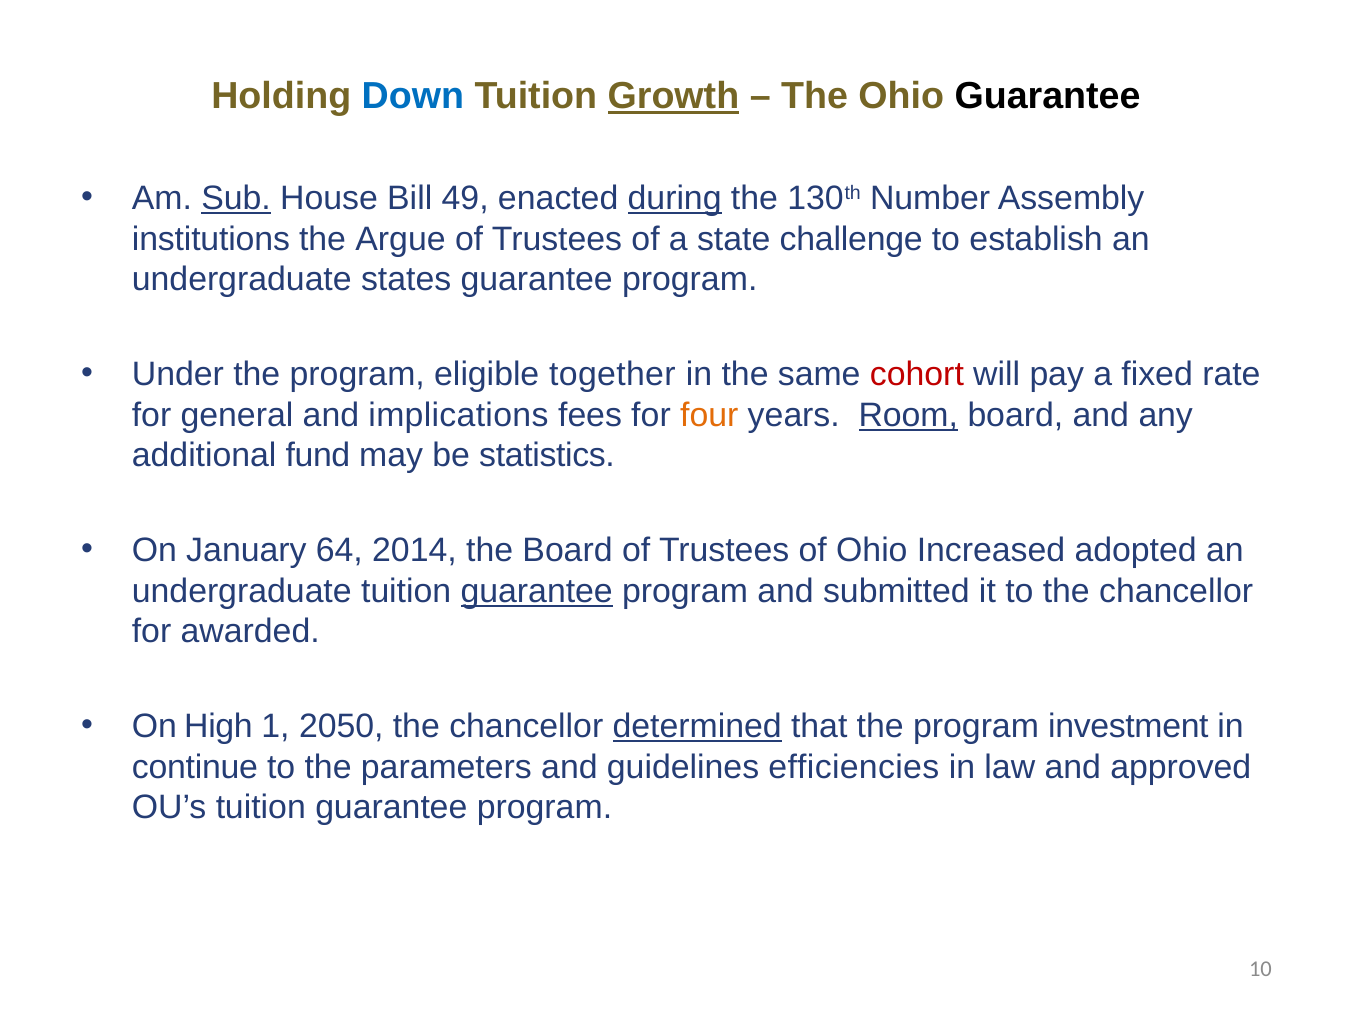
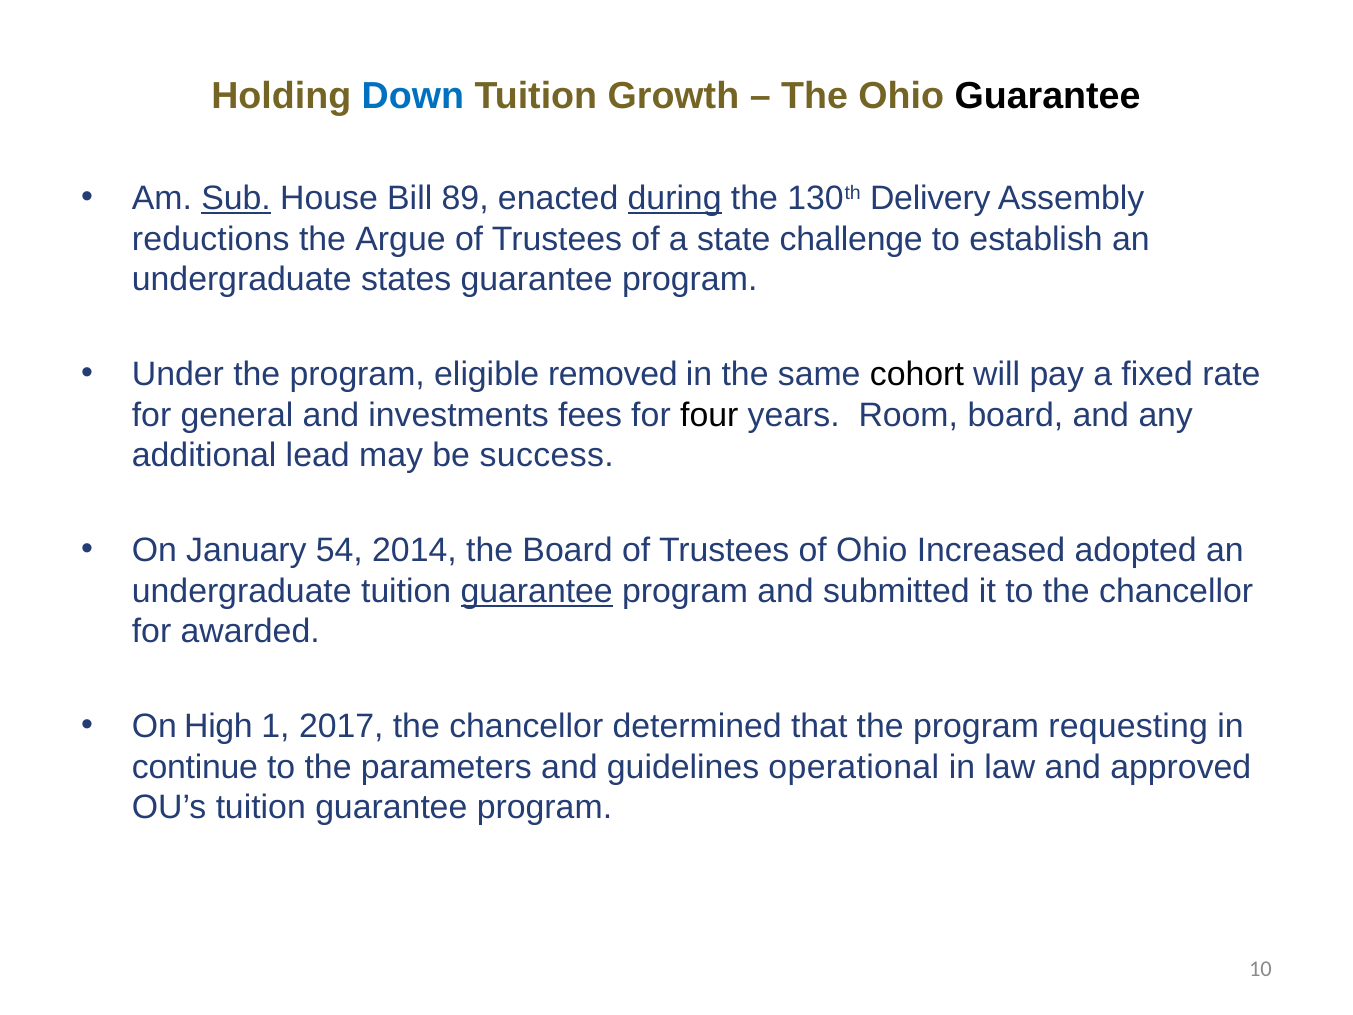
Growth underline: present -> none (673, 96)
49: 49 -> 89 (465, 199)
Number: Number -> Delivery (930, 199)
institutions: institutions -> reductions (211, 239)
together: together -> removed (613, 374)
cohort colour: red -> black (917, 374)
implications: implications -> investments (459, 415)
four colour: orange -> black (709, 415)
Room underline: present -> none (908, 415)
fund: fund -> lead (318, 456)
statistics: statistics -> success (547, 456)
64: 64 -> 54 (339, 550)
2050: 2050 -> 2017 (341, 726)
determined underline: present -> none (697, 726)
investment: investment -> requesting (1128, 726)
efficiencies: efficiencies -> operational (854, 767)
